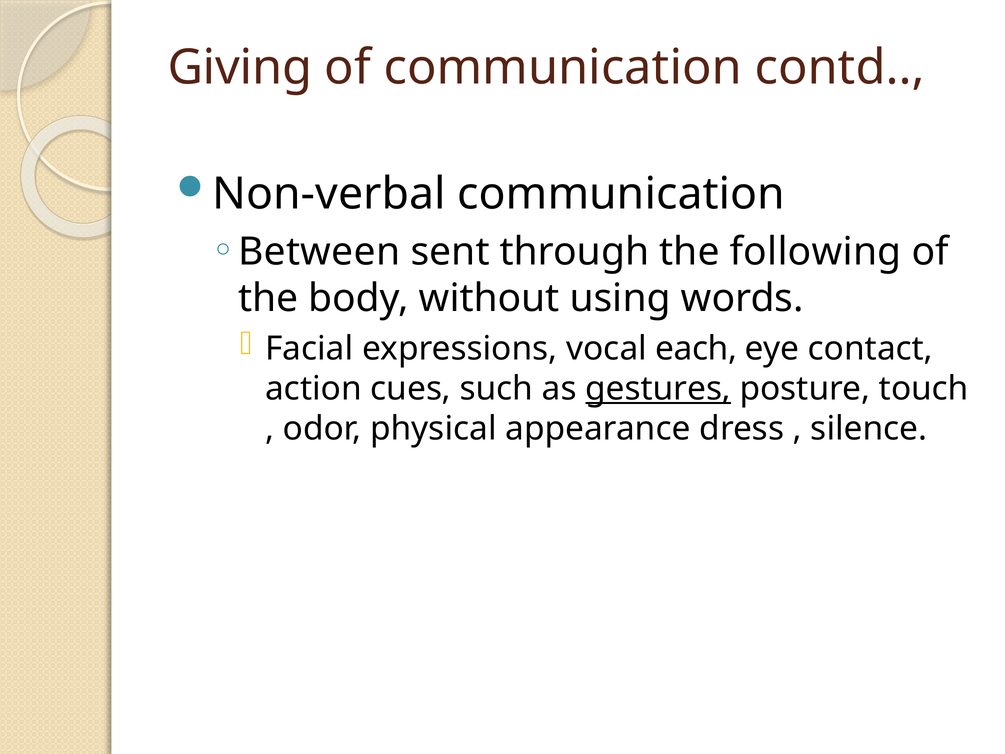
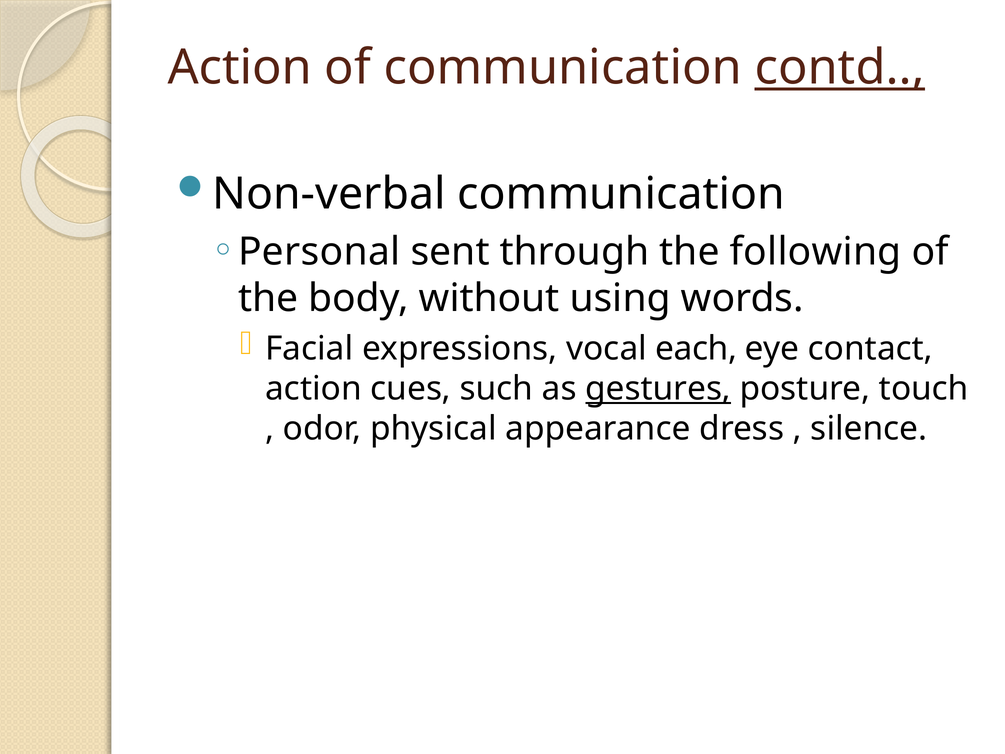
Giving: Giving -> Action (240, 68)
contd underline: none -> present (840, 68)
Between: Between -> Personal (319, 252)
